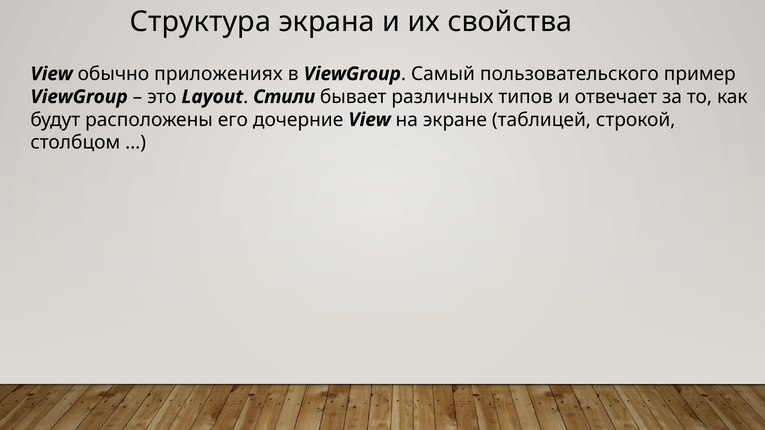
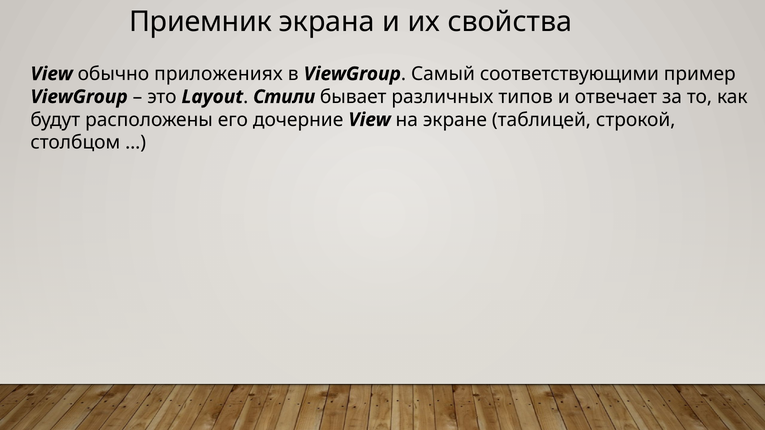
Структура: Структура -> Приемник (201, 22)
пользовательского: пользовательского -> соответствующими (569, 74)
